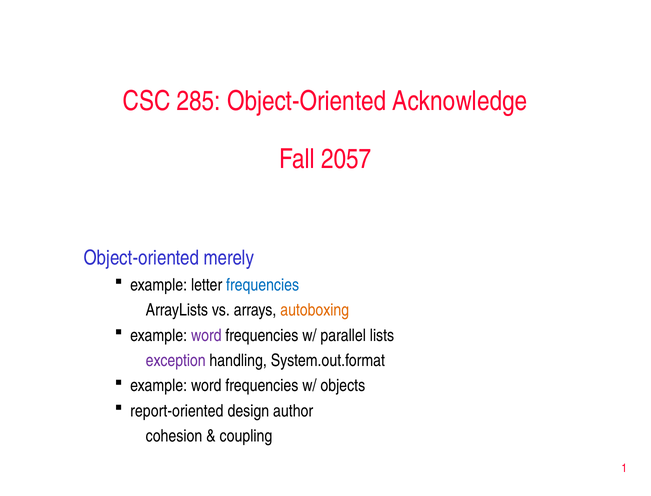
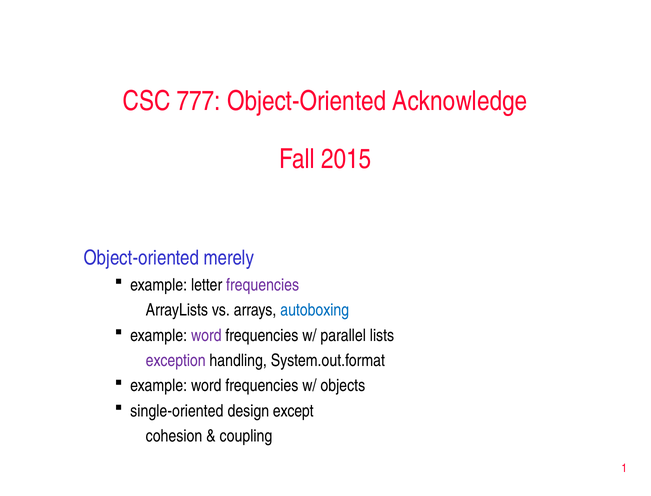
285: 285 -> 777 (199, 101)
2057: 2057 -> 2015 (346, 159)
frequencies colour: blue -> purple (263, 285)
autoboxing colour: orange -> blue (315, 310)
report-oriented: report-oriented -> single-oriented (177, 411)
author: author -> except (293, 411)
